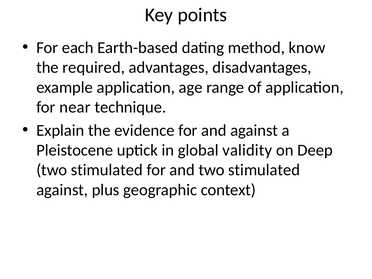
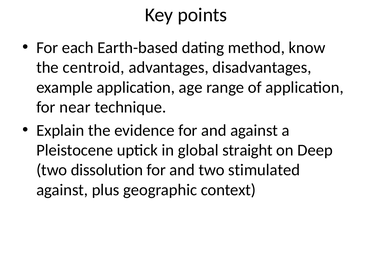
required: required -> centroid (94, 67)
validity: validity -> straight (247, 150)
stimulated: stimulated -> dissolution (107, 170)
